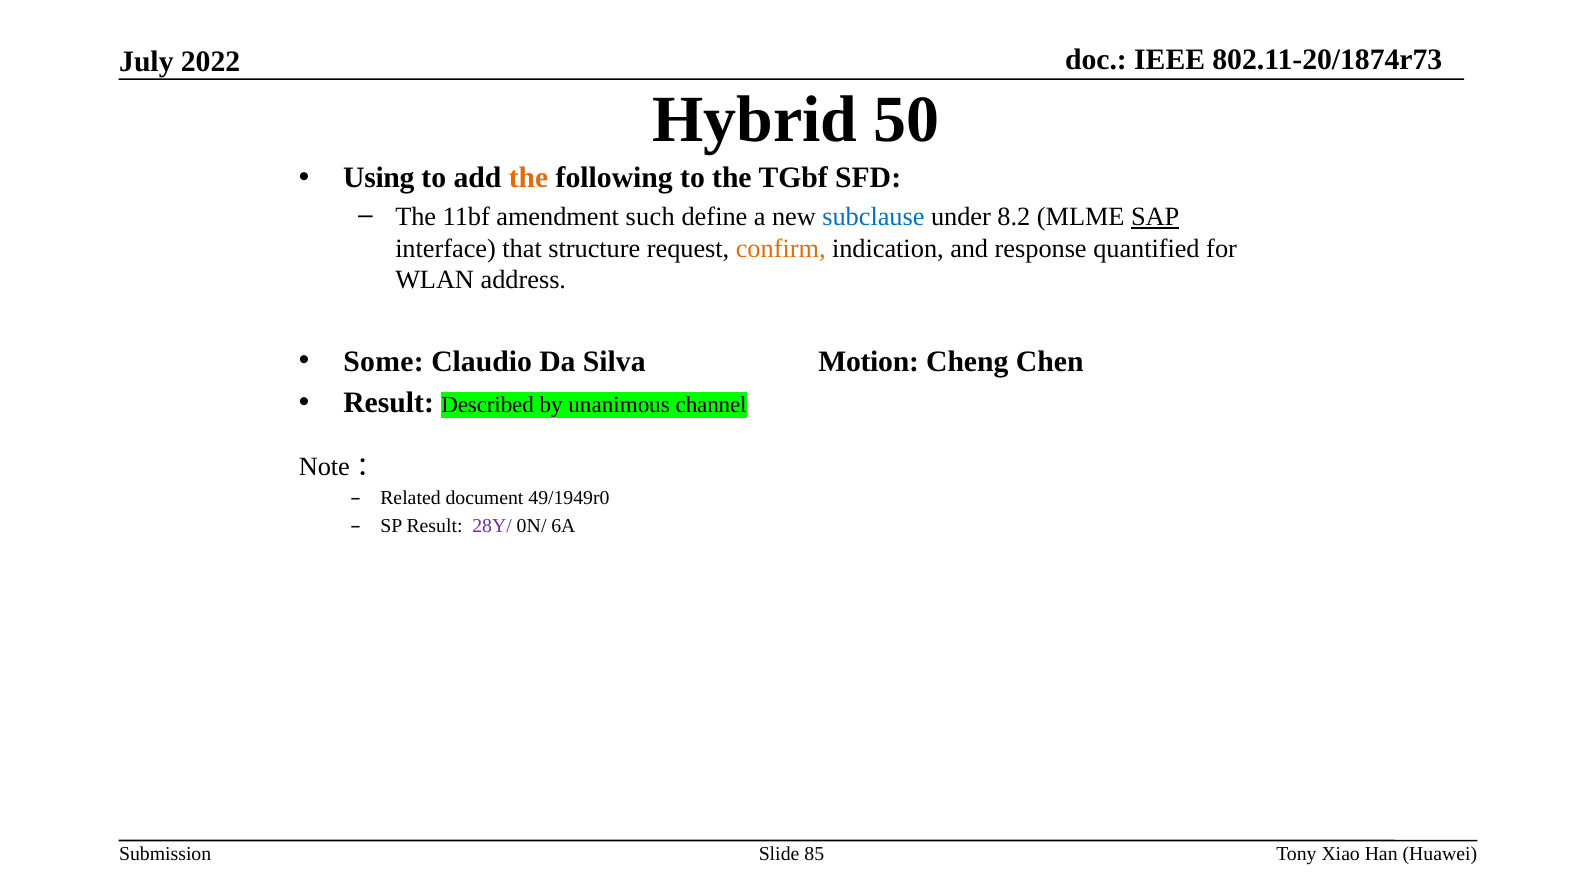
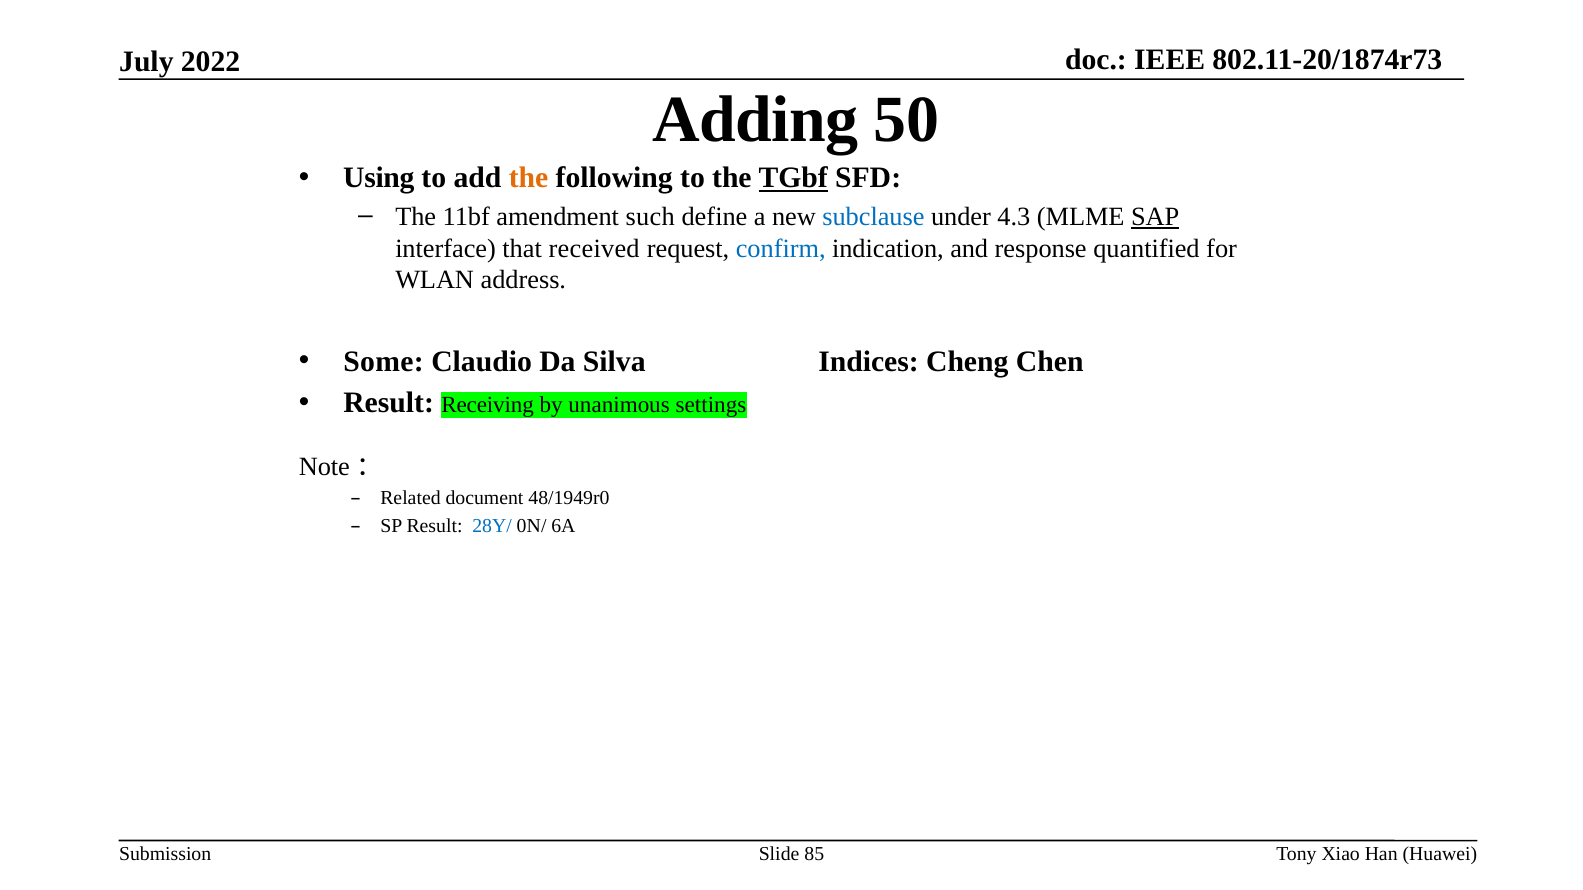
Hybrid: Hybrid -> Adding (755, 119)
TGbf underline: none -> present (793, 178)
8.2: 8.2 -> 4.3 (1014, 217)
structure: structure -> received (594, 249)
confirm colour: orange -> blue (781, 249)
Motion: Motion -> Indices (868, 362)
Described: Described -> Receiving (488, 405)
channel: channel -> settings (711, 405)
49/1949r0: 49/1949r0 -> 48/1949r0 (569, 498)
28Y/ colour: purple -> blue (492, 526)
